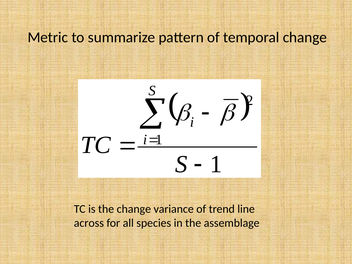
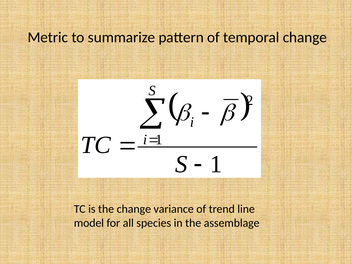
across: across -> model (89, 223)
